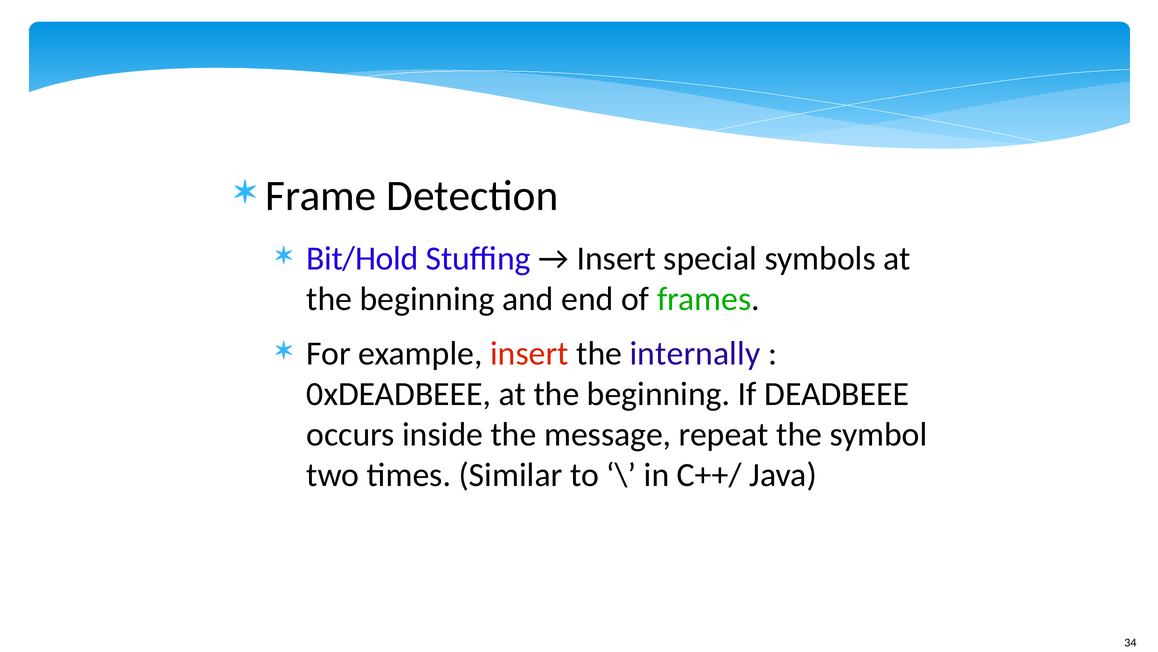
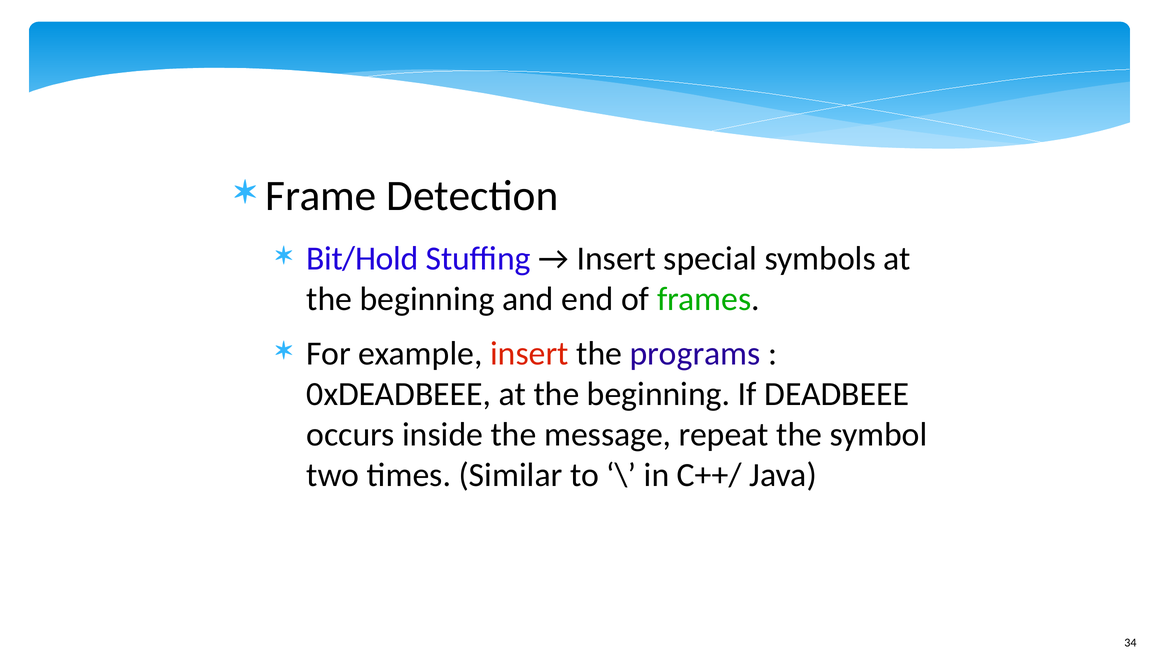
internally: internally -> programs (695, 353)
